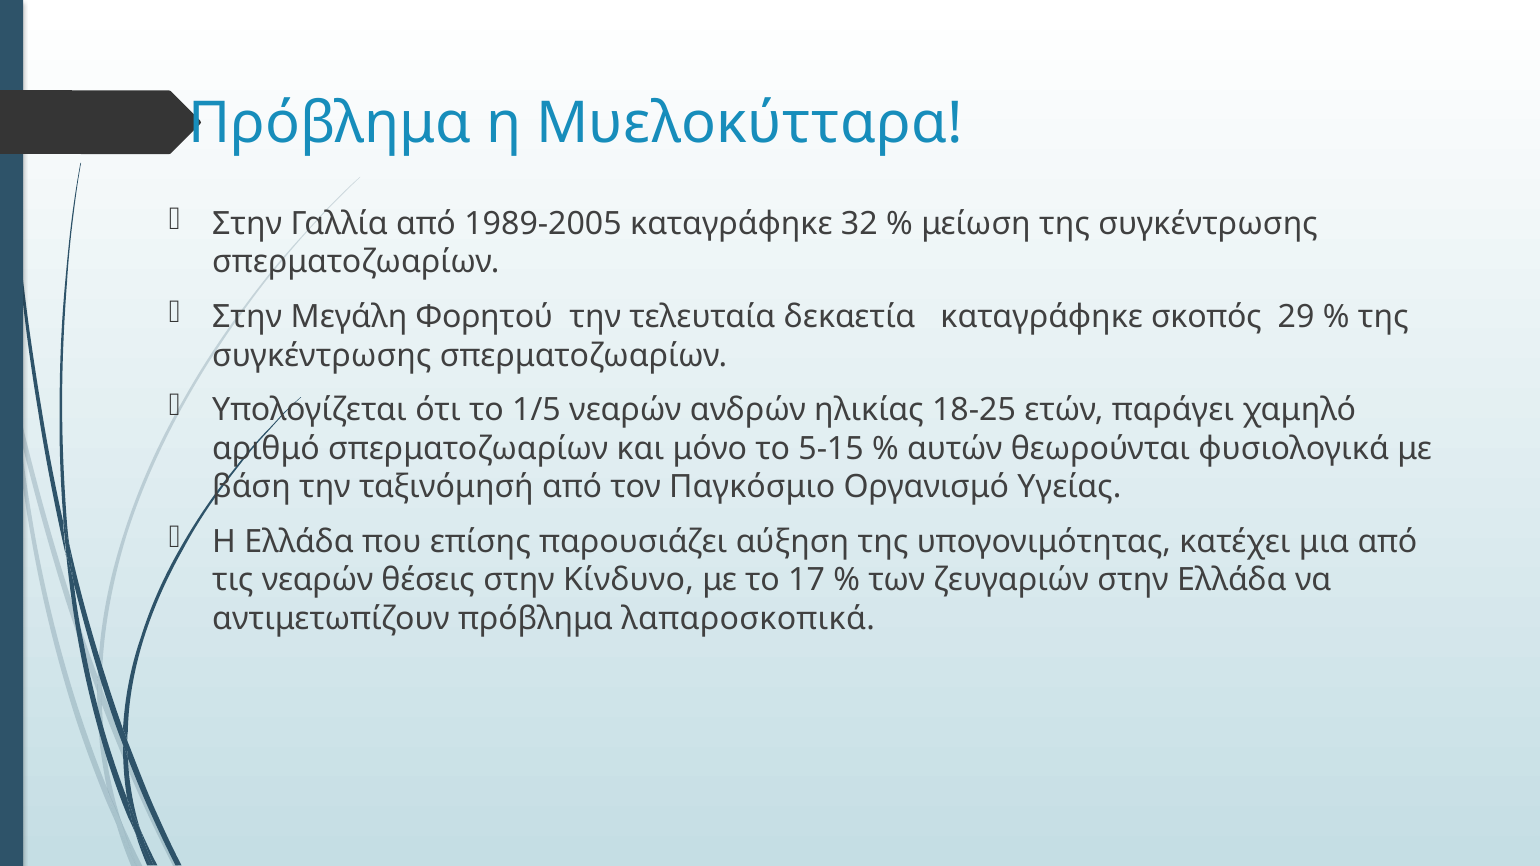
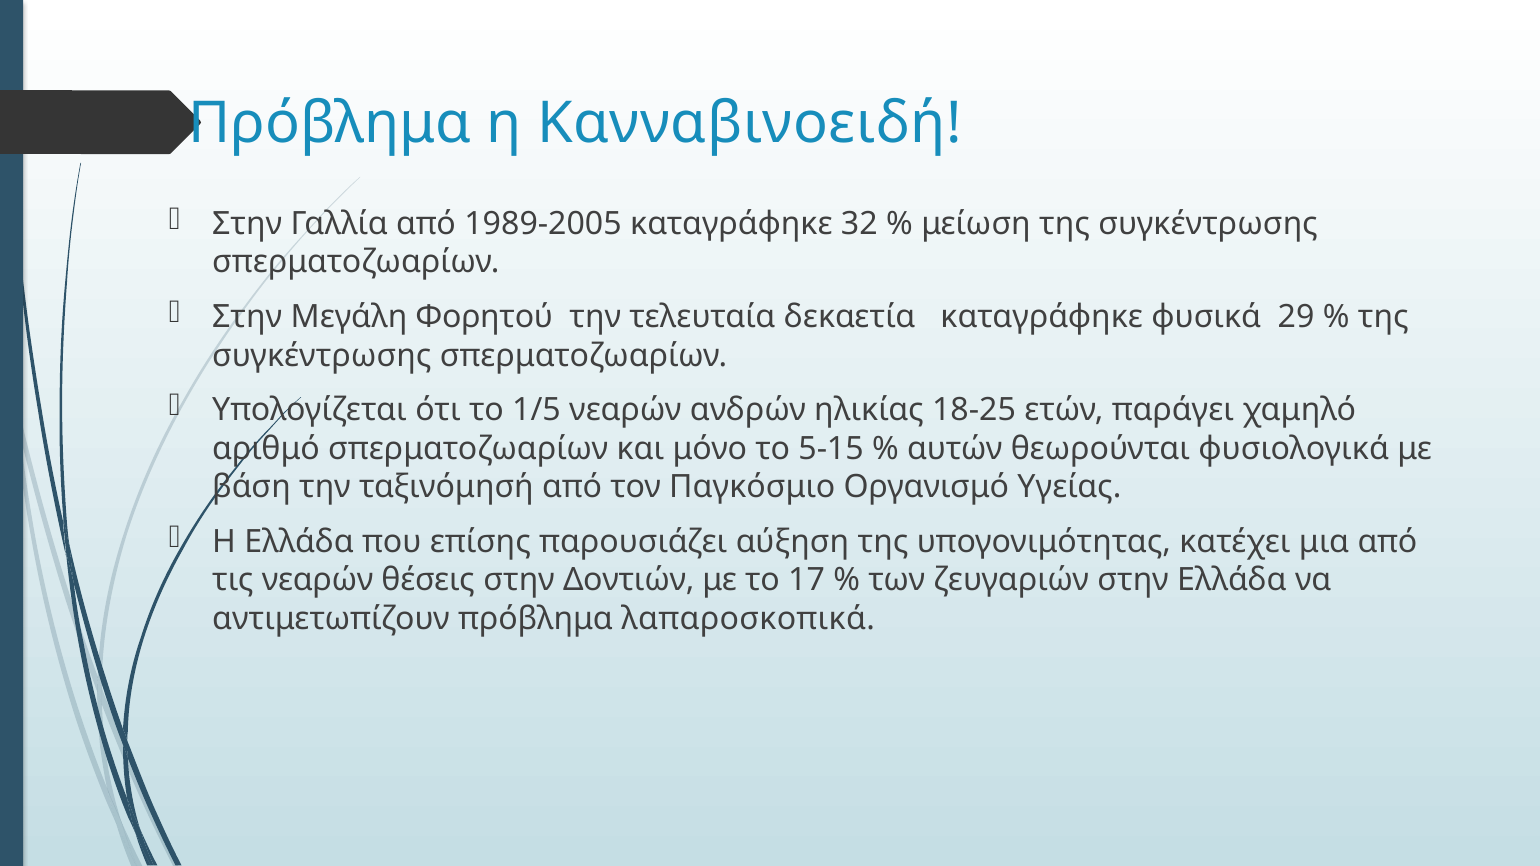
Μυελοκύτταρα: Μυελοκύτταρα -> Κανναβινοειδή (750, 123)
σκοπός: σκοπός -> φυσικά (1206, 317)
Κίνδυνο: Κίνδυνο -> Δοντιών (629, 581)
